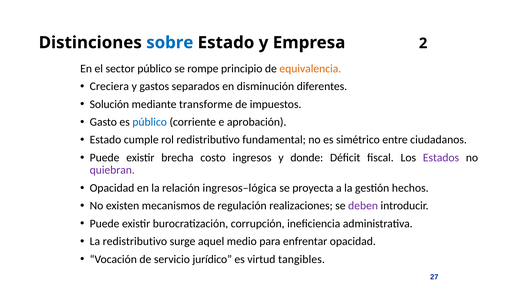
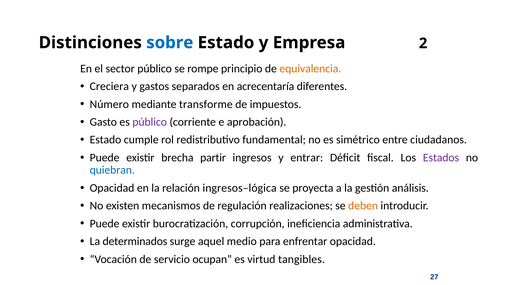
disminución: disminución -> acrecentaría (266, 86)
Solución: Solución -> Número (109, 104)
público colour: blue -> purple (150, 122)
costo: costo -> partir (213, 158)
donde: donde -> entrar (307, 158)
quiebran colour: purple -> blue (112, 170)
hechos: hechos -> análisis (410, 188)
deben colour: purple -> orange (363, 206)
La redistributivo: redistributivo -> determinados (135, 242)
jurídico: jurídico -> ocupan (212, 259)
